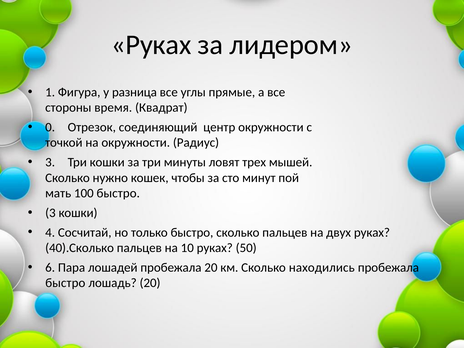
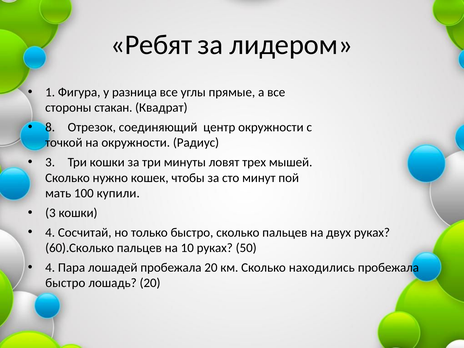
Руках: Руках -> Ребят (151, 45)
время: время -> стакан (113, 108)
0: 0 -> 8 (50, 127)
100 быстро: быстро -> купили (118, 193)
40).Сколько: 40).Сколько -> 60).Сколько (80, 248)
6: 6 -> 4 (50, 268)
